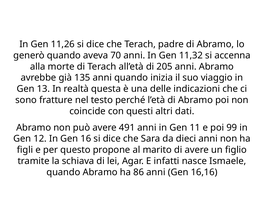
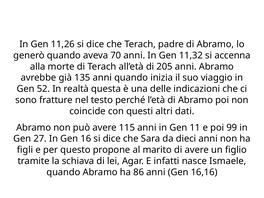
13: 13 -> 52 (43, 89)
491: 491 -> 115 (127, 128)
12: 12 -> 27 (40, 139)
